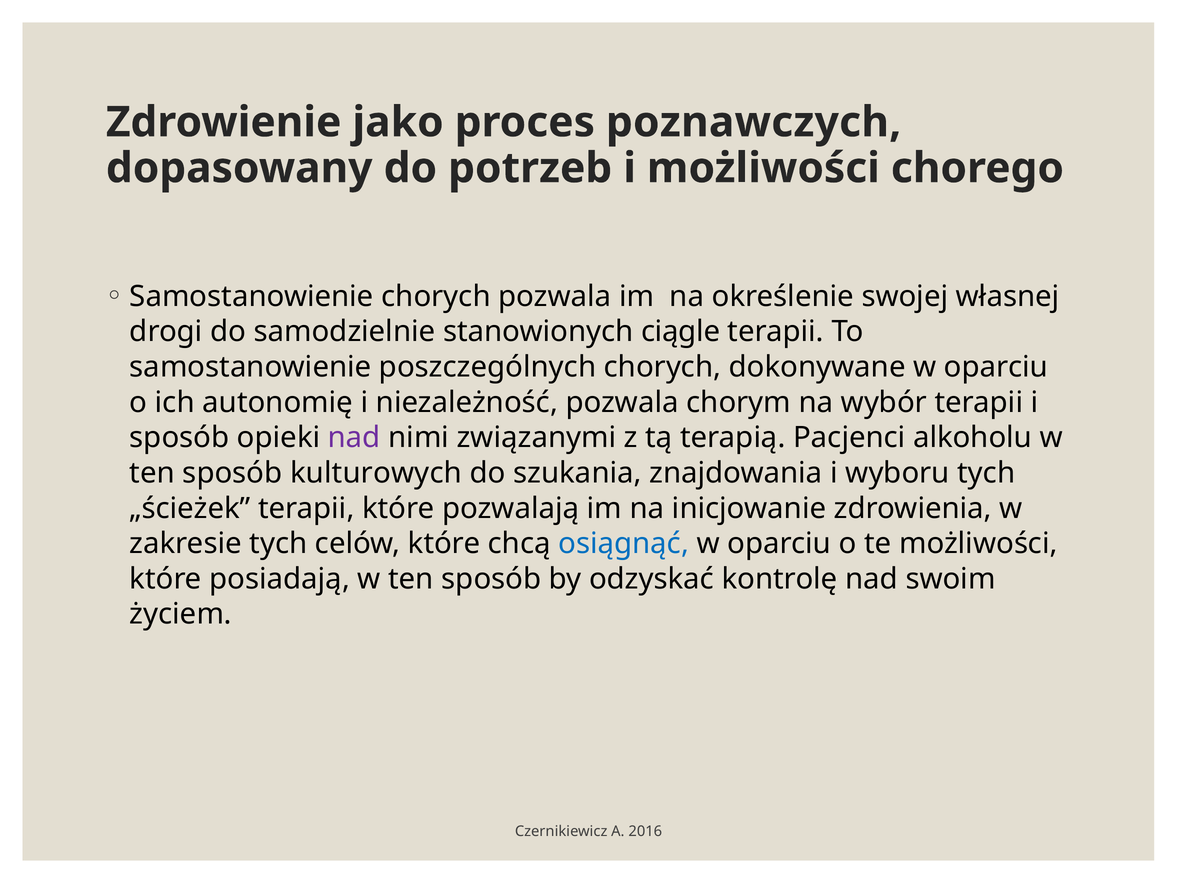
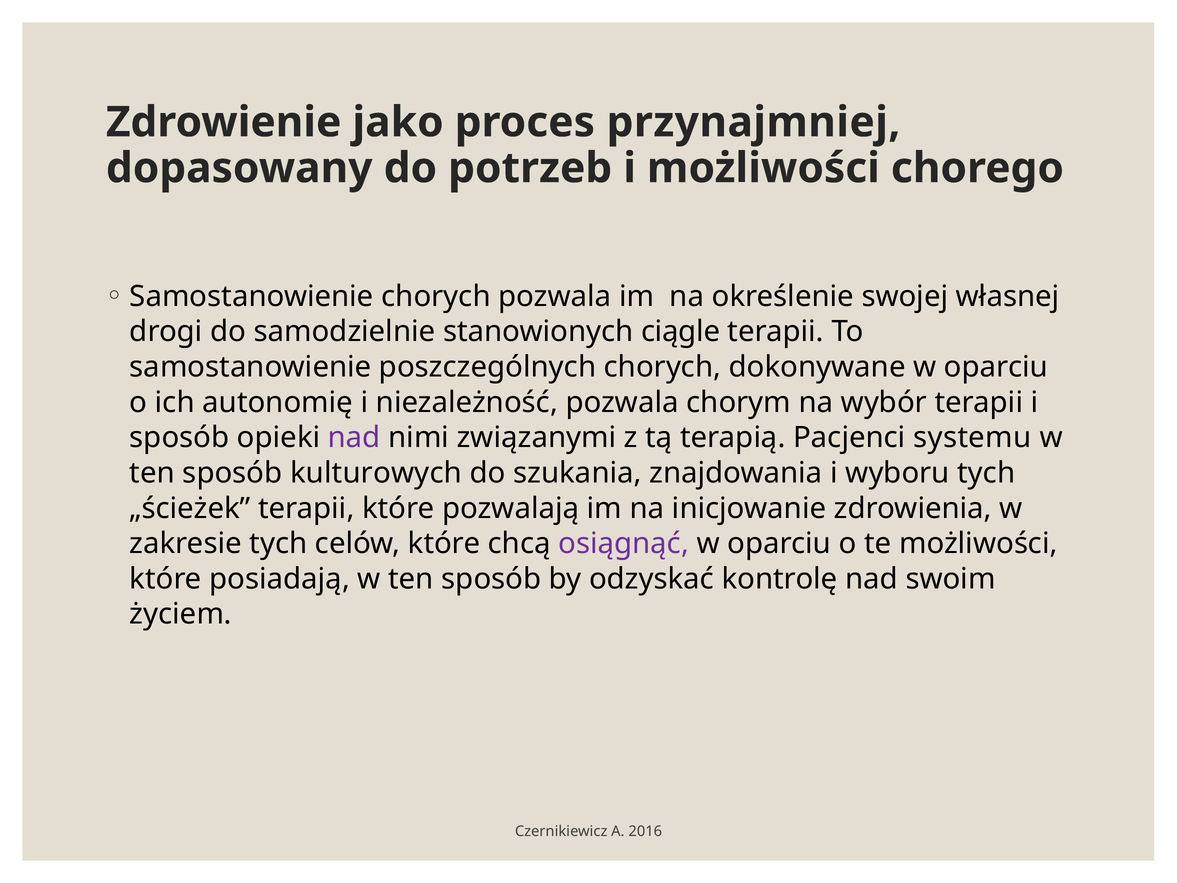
poznawczych: poznawczych -> przynajmniej (754, 122)
alkoholu: alkoholu -> systemu (972, 438)
osiągnąć colour: blue -> purple (624, 543)
